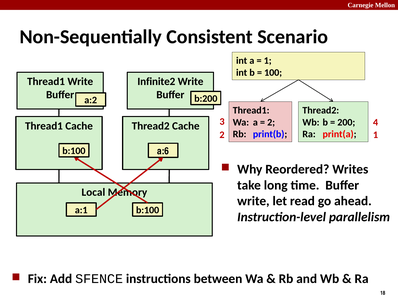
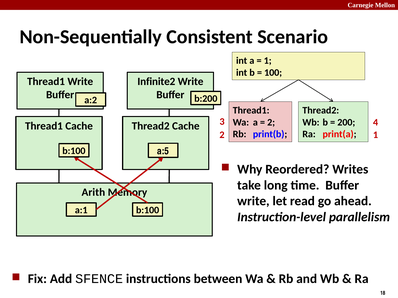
a:6: a:6 -> a:5 (163, 151)
Local: Local -> Arith (93, 193)
